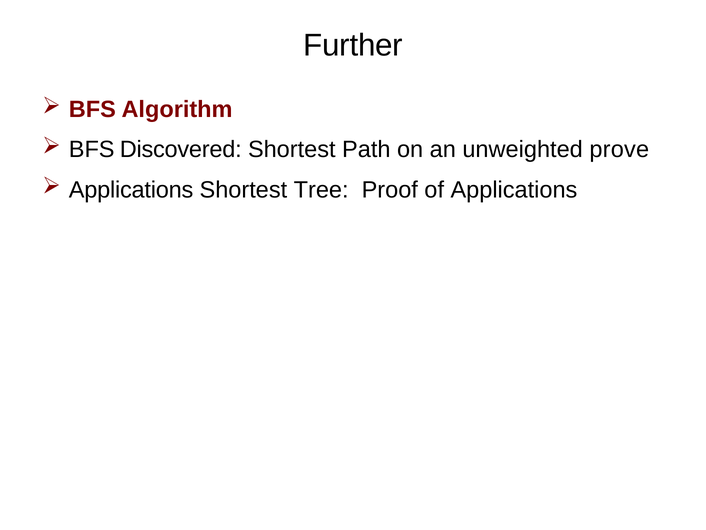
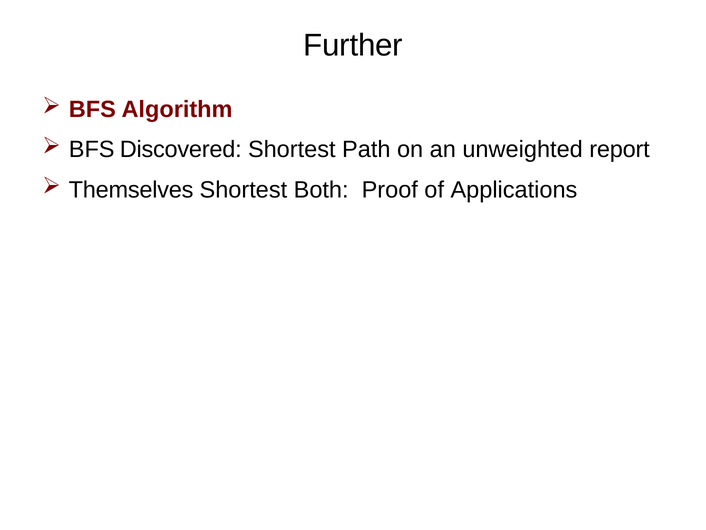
prove: prove -> report (620, 150)
Applications: Applications -> Themselves (131, 190)
Tree: Tree -> Both (321, 190)
